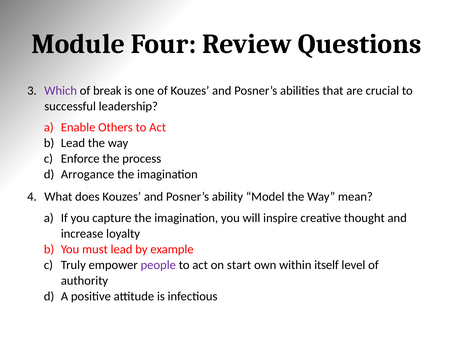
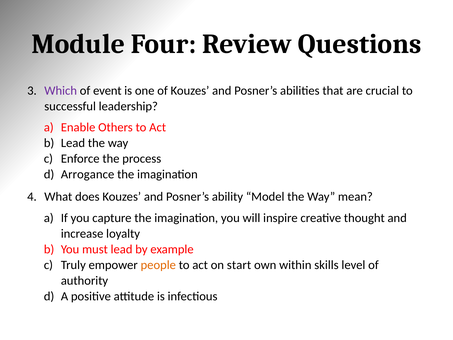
break: break -> event (107, 90)
people colour: purple -> orange (158, 265)
itself: itself -> skills (326, 265)
